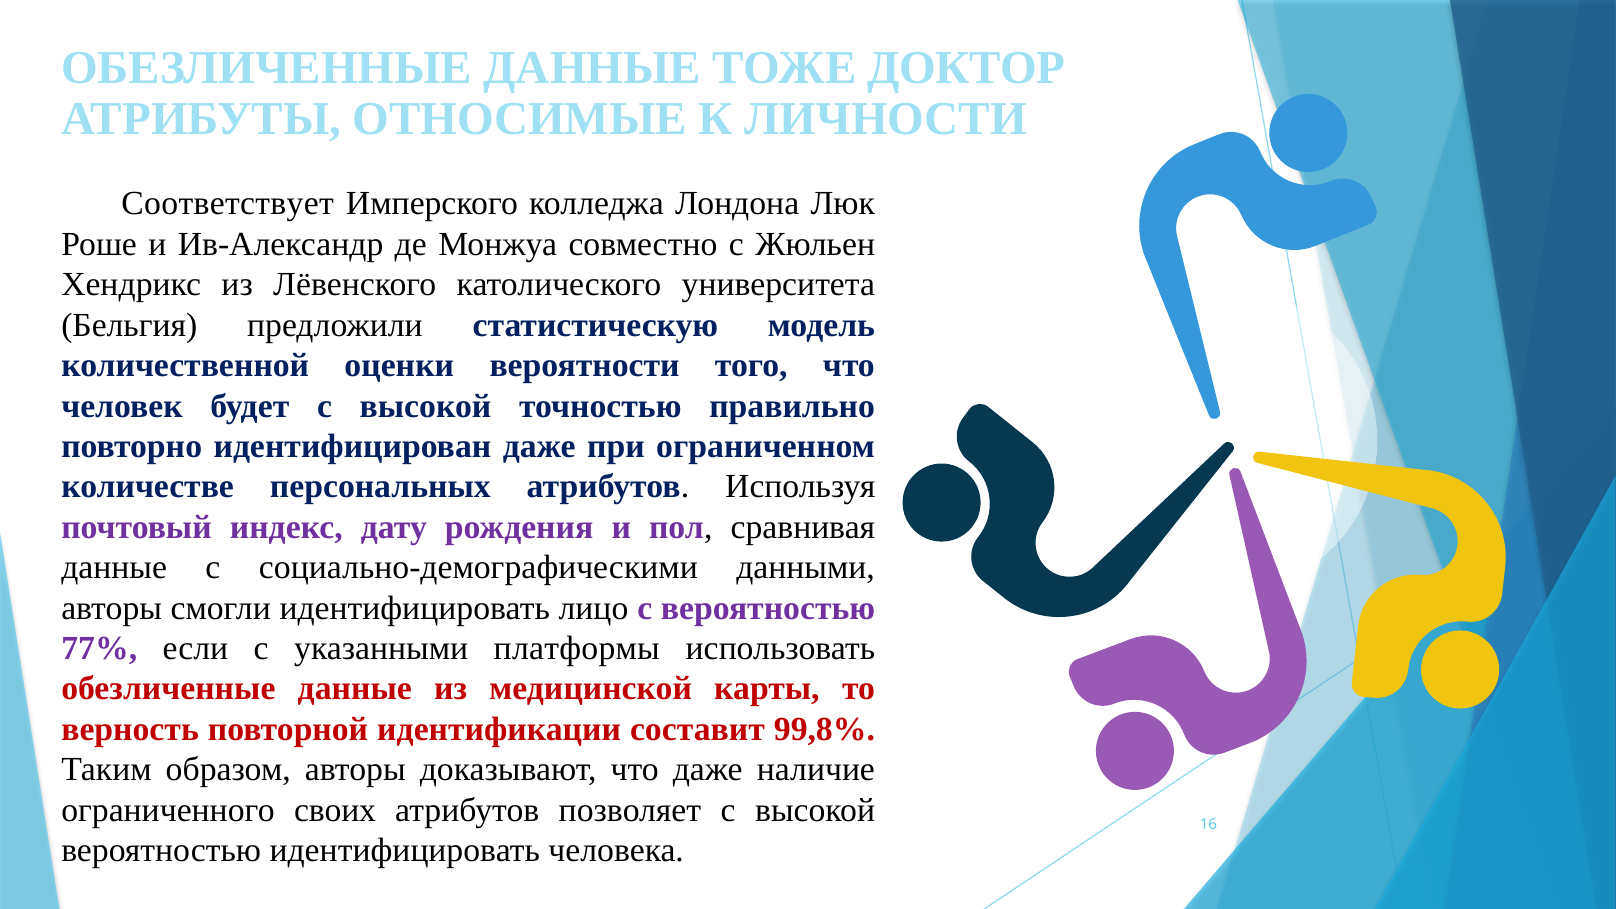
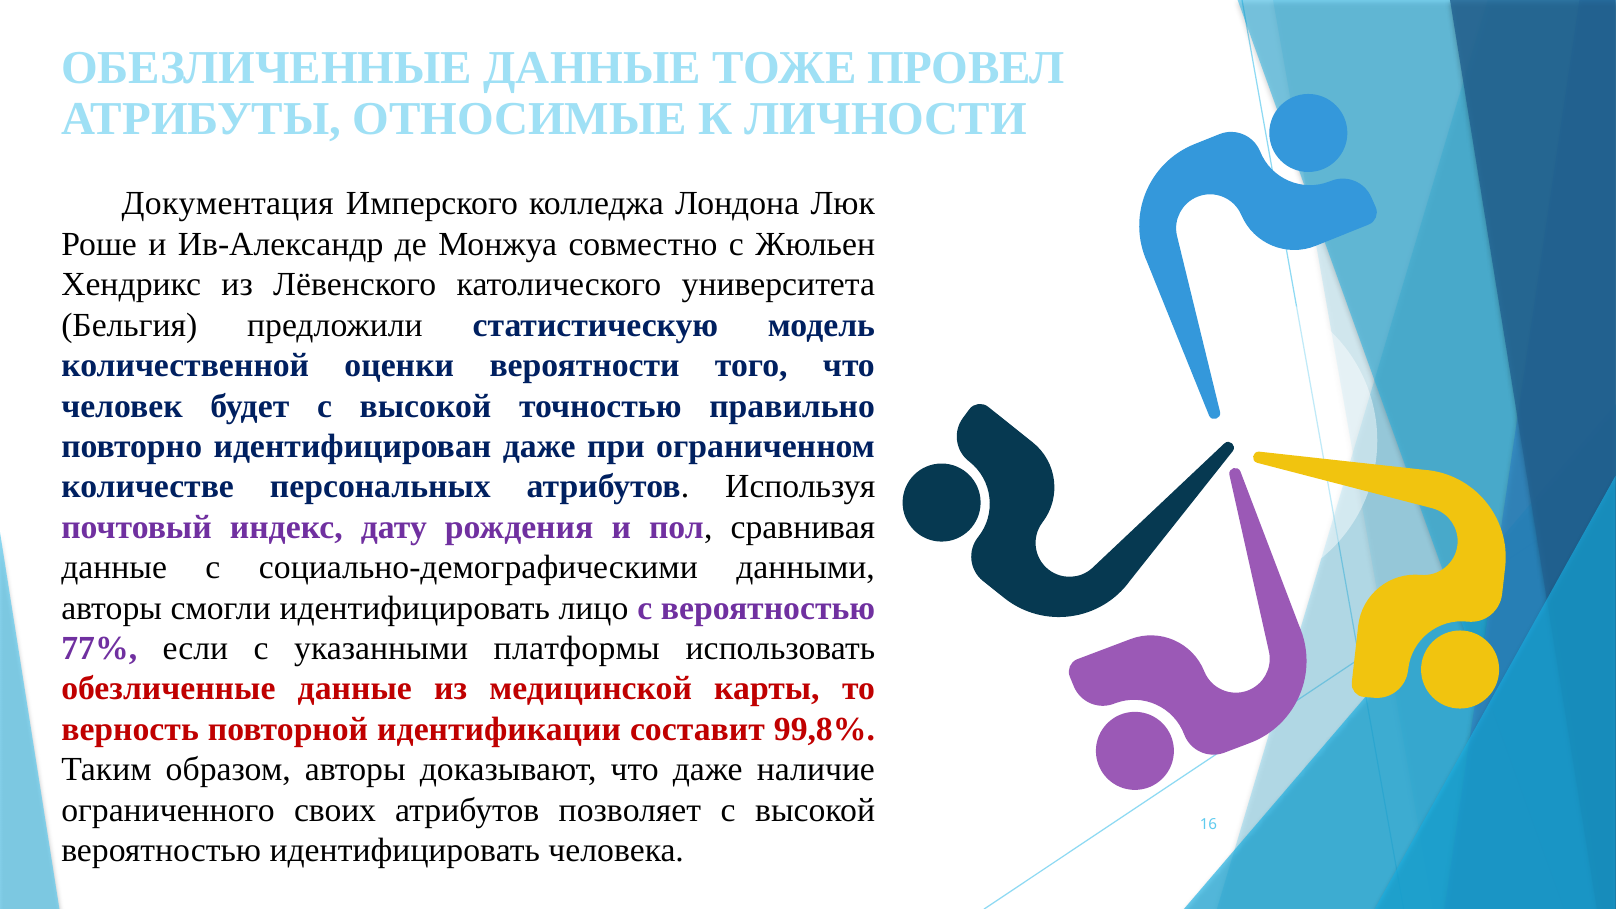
ДОКТОР: ДОКТОР -> ПРОВЕЛ (966, 68)
Соответствует: Соответствует -> Документация (228, 204)
